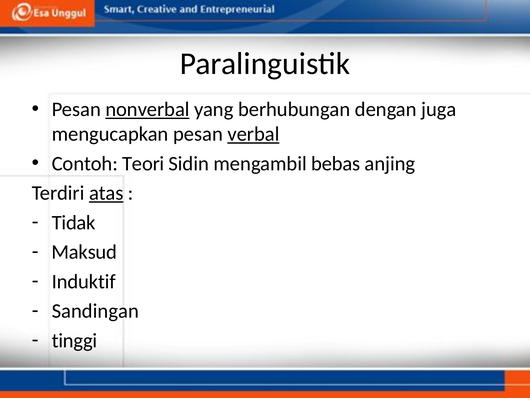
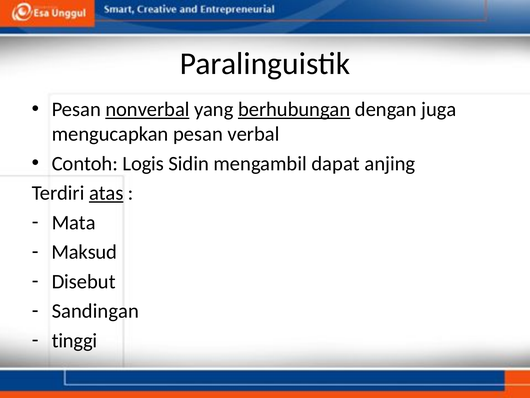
berhubungan underline: none -> present (294, 109)
verbal underline: present -> none (253, 134)
Teori: Teori -> Logis (143, 163)
bebas: bebas -> dapat (336, 163)
Tidak: Tidak -> Mata (74, 222)
Induktif: Induktif -> Disebut (84, 281)
